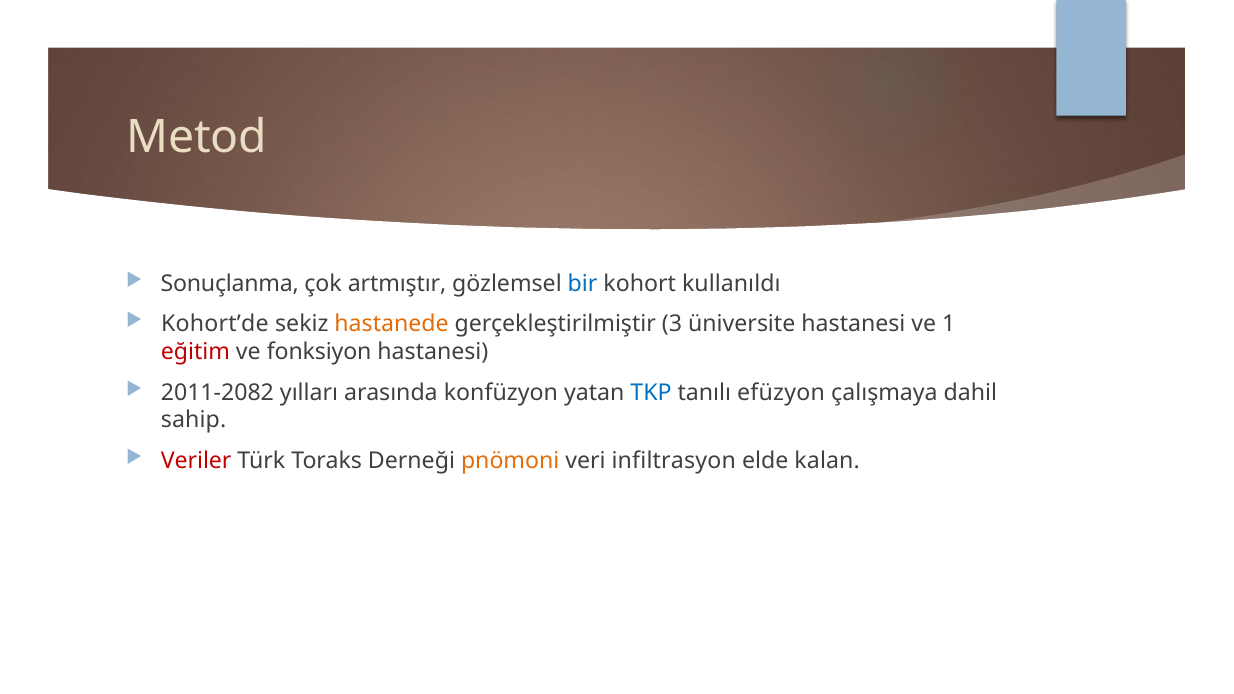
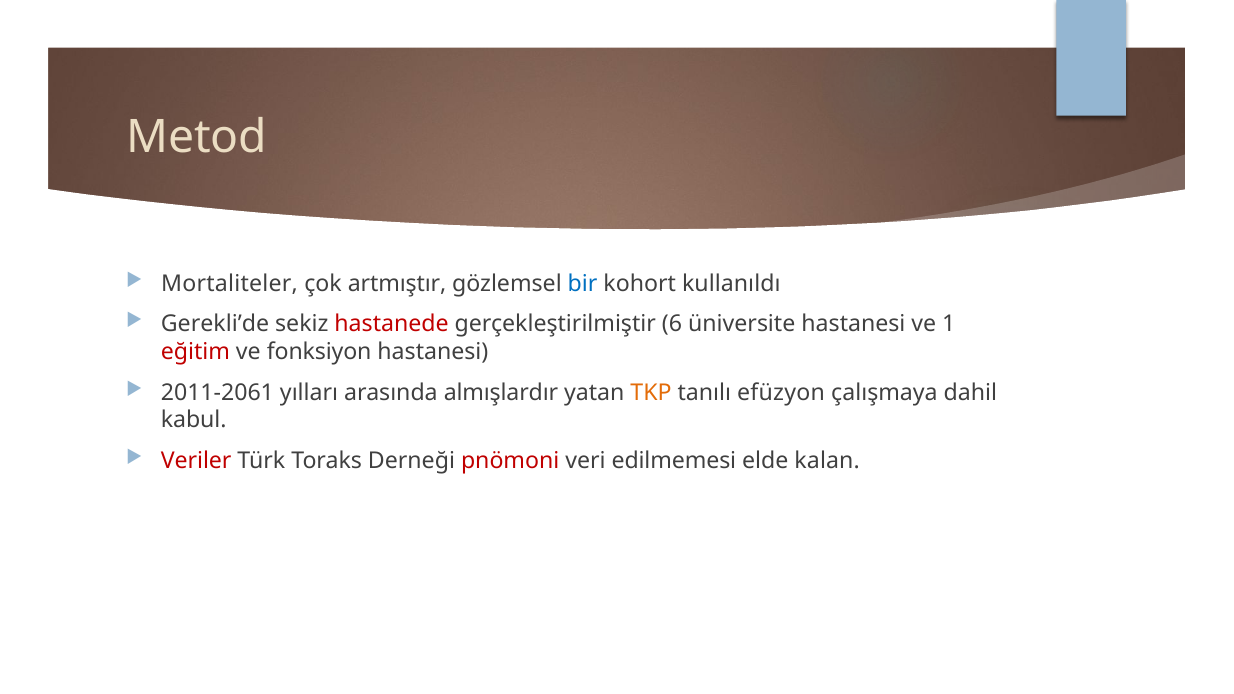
Sonuçlanma: Sonuçlanma -> Mortaliteler (230, 284)
Kohort’de: Kohort’de -> Gerekli’de (215, 324)
hastanede colour: orange -> red (392, 324)
3: 3 -> 6 (672, 324)
2011-2082: 2011-2082 -> 2011-2061 (217, 393)
konfüzyon: konfüzyon -> almışlardır (501, 393)
TKP colour: blue -> orange (651, 393)
sahip: sahip -> kabul (194, 420)
pnömoni colour: orange -> red (510, 461)
infiltrasyon: infiltrasyon -> edilmemesi (674, 461)
